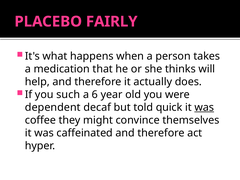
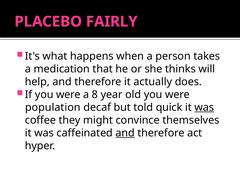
If you such: such -> were (68, 95)
6: 6 -> 8 (95, 95)
dependent: dependent -> population (53, 107)
and underline: none -> present (125, 133)
